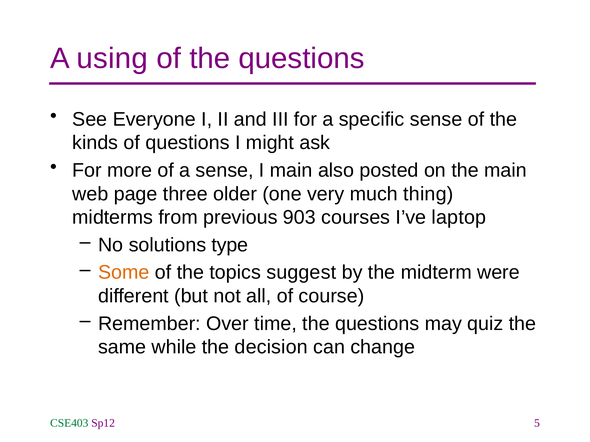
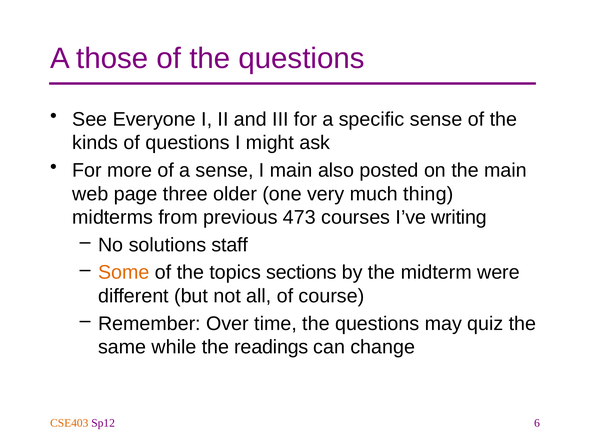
using: using -> those (112, 59)
903: 903 -> 473 (299, 218)
laptop: laptop -> writing (459, 218)
type: type -> staff (230, 245)
suggest: suggest -> sections (301, 273)
decision: decision -> readings (271, 347)
CSE403 colour: green -> orange (69, 424)
5: 5 -> 6 (537, 424)
